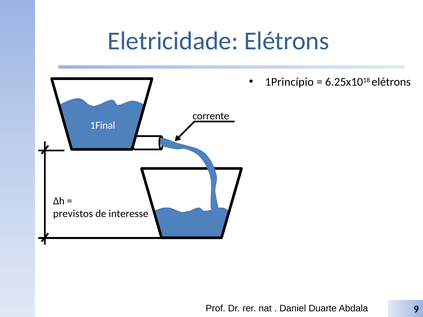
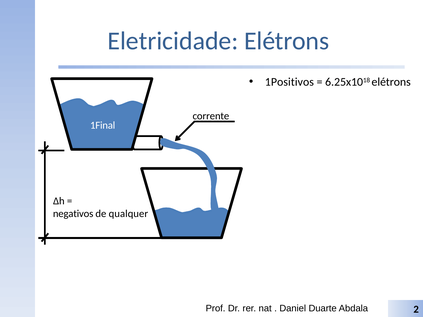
1Princípio: 1Princípio -> 1Positivos (289, 82)
previstos: previstos -> negativos (73, 214)
interesse: interesse -> qualquer (128, 214)
9: 9 -> 2 (416, 310)
